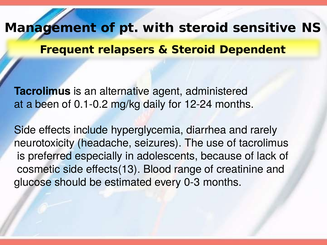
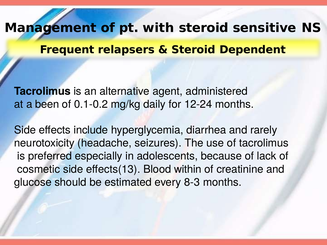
range: range -> within (188, 169)
0-3: 0-3 -> 8-3 (192, 182)
